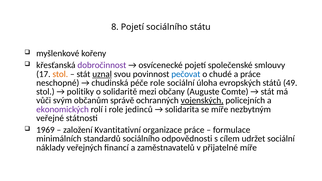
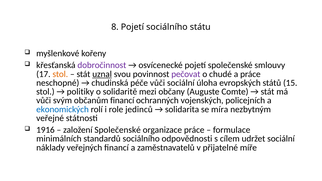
pečovat colour: blue -> purple (186, 74)
péče role: role -> vůči (157, 83)
49: 49 -> 15 (290, 83)
občanům správě: správě -> financí (122, 101)
vojenských underline: present -> none (202, 101)
ekonomických colour: purple -> blue (63, 109)
se míře: míře -> míra (220, 109)
1969: 1969 -> 1916 (45, 130)
založení Kvantitativní: Kvantitativní -> Společenské (118, 130)
